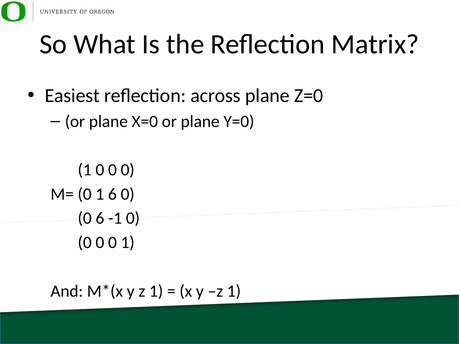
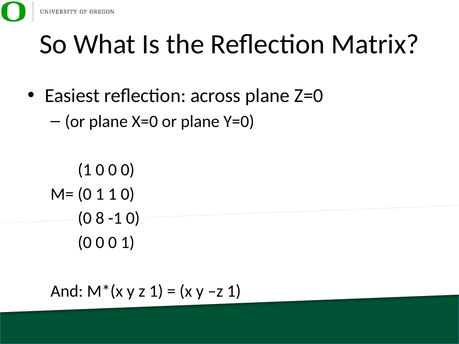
1 6: 6 -> 1 (112, 194)
0 6: 6 -> 8 (100, 218)
